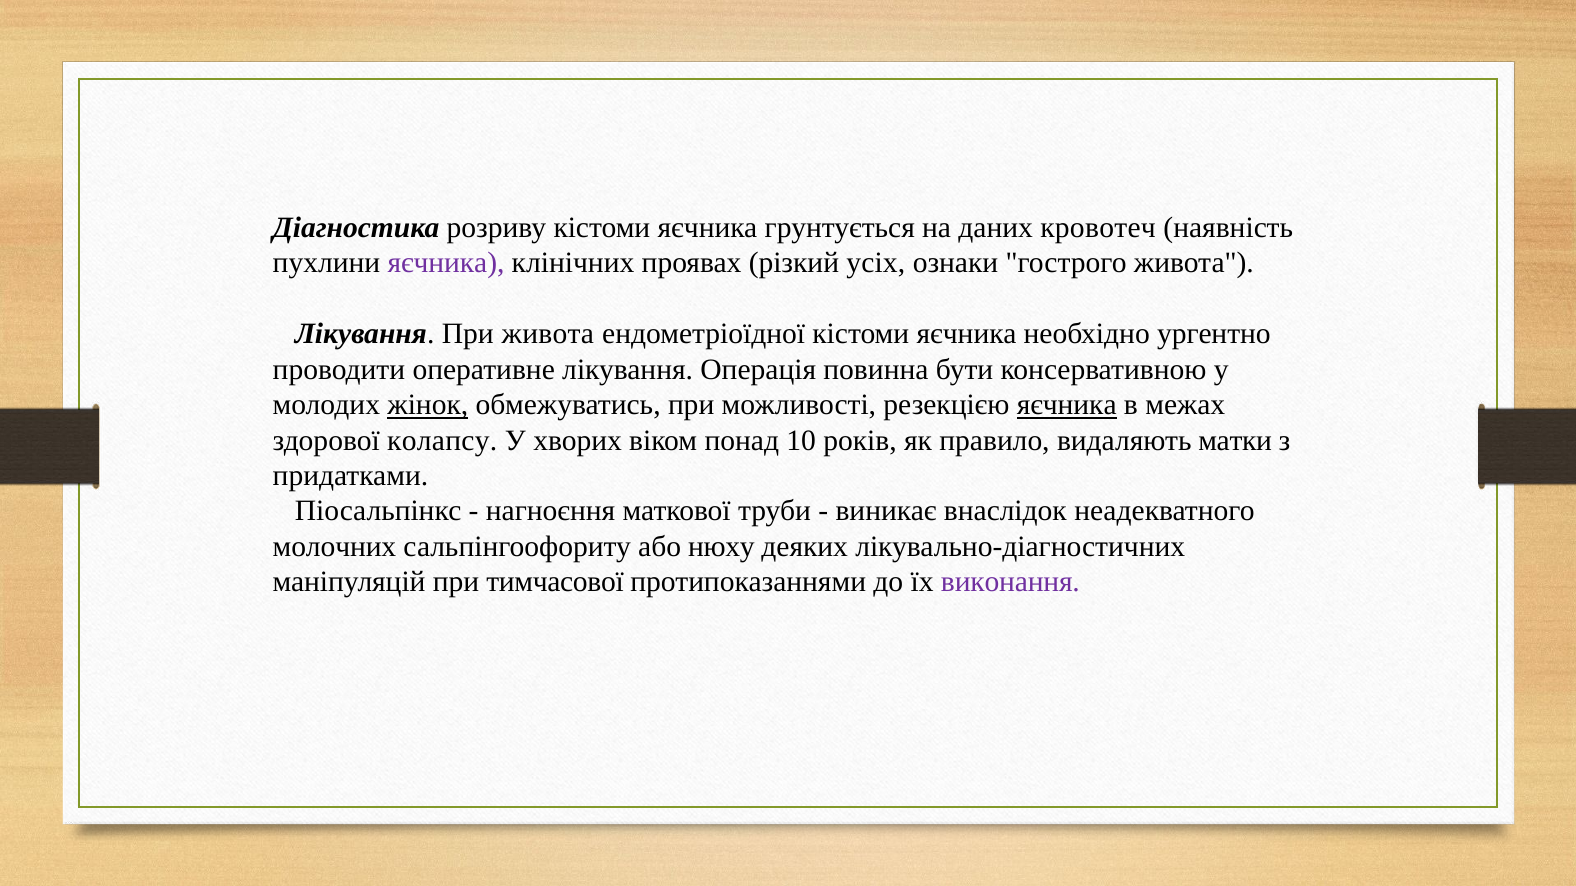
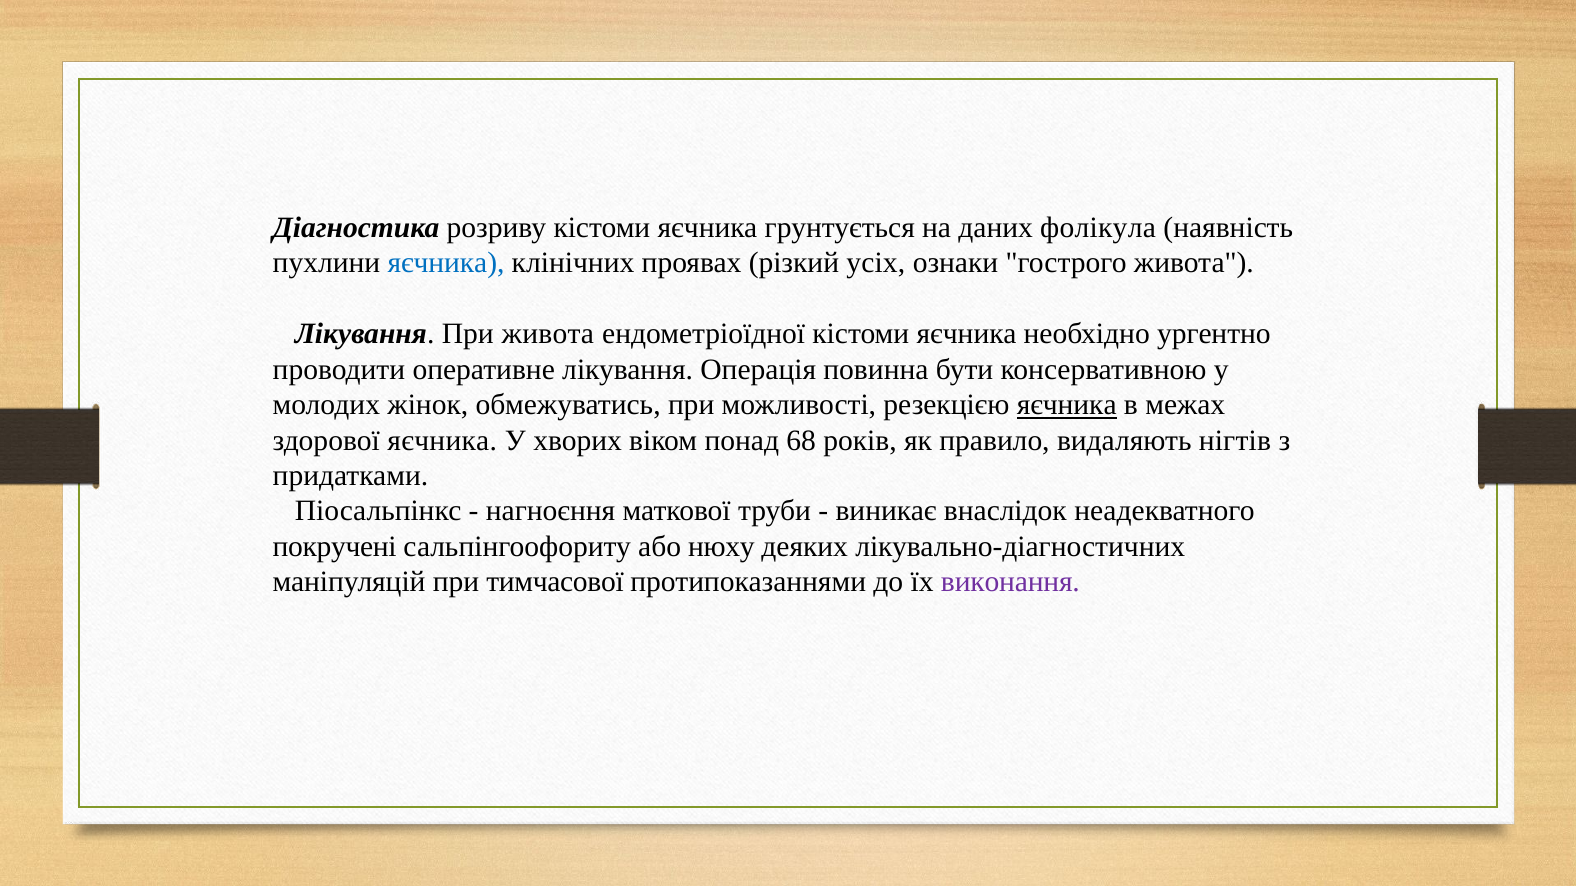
кровотеч: кровотеч -> фолікула (1098, 228)
яєчника colour: purple -> blue (446, 263)
жінок underline: present -> none (428, 405)
здорової колапсу: колапсу -> яєчника (442, 441)
10: 10 -> 68 (801, 441)
матки: матки -> нігтів (1235, 441)
молочних: молочних -> покручені (335, 547)
